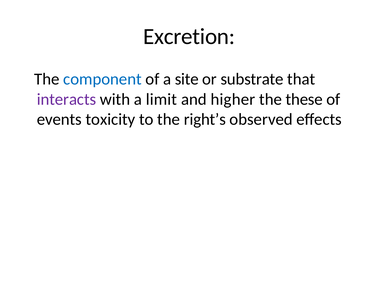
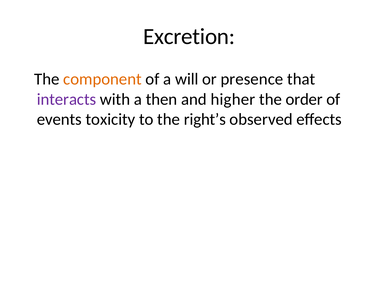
component colour: blue -> orange (102, 79)
site: site -> will (187, 79)
substrate: substrate -> presence (252, 79)
limit: limit -> then (162, 99)
these: these -> order (304, 99)
